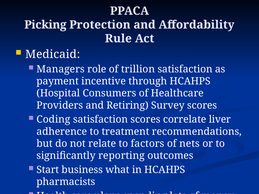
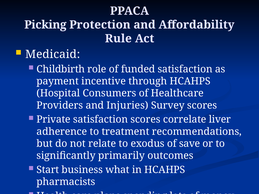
Managers: Managers -> Childbirth (61, 69)
trillion: trillion -> funded (138, 69)
Retiring: Retiring -> Injuries (127, 105)
Coding: Coding -> Private (54, 120)
factors: factors -> exodus (148, 144)
nets: nets -> save (190, 144)
reporting: reporting -> primarily (121, 156)
